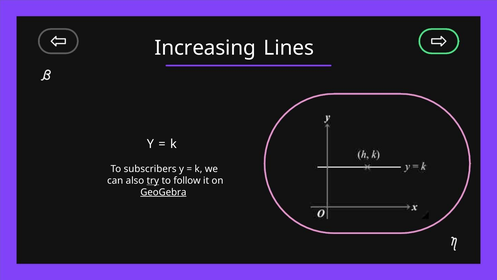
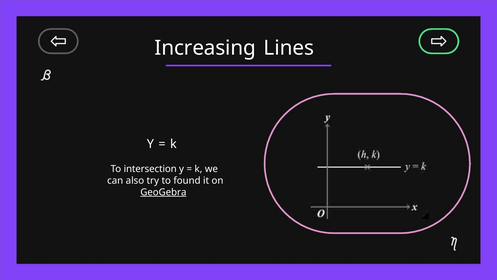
subscribers: subscribers -> intersection (150, 169)
try underline: present -> none (153, 180)
follow: follow -> found (187, 180)
